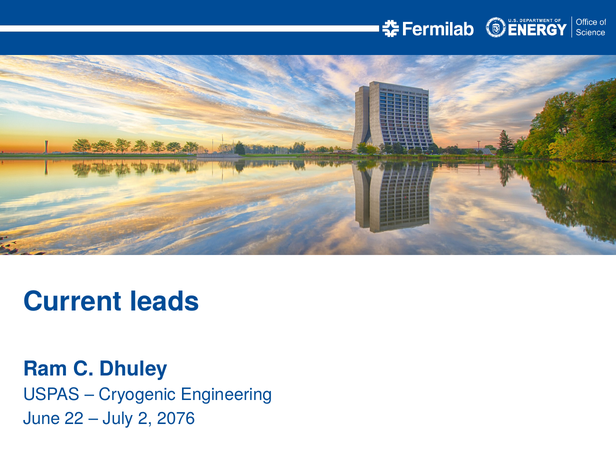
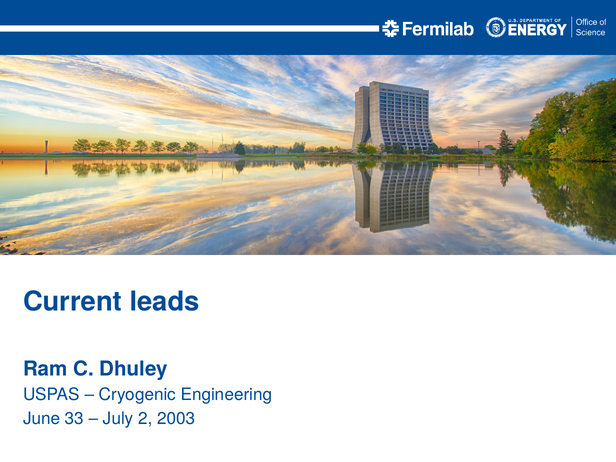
22: 22 -> 33 (74, 419)
2076: 2076 -> 2003 (176, 419)
